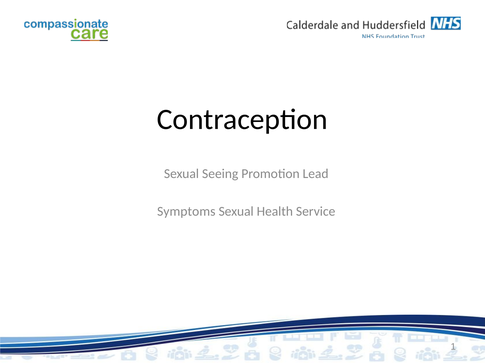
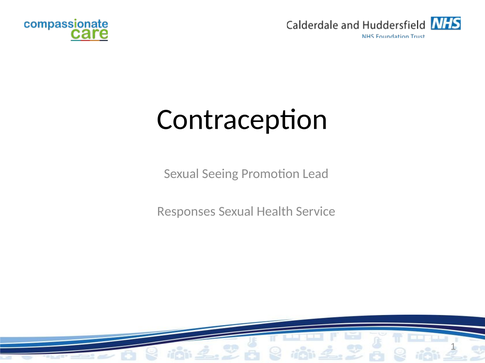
Symptoms: Symptoms -> Responses (186, 212)
